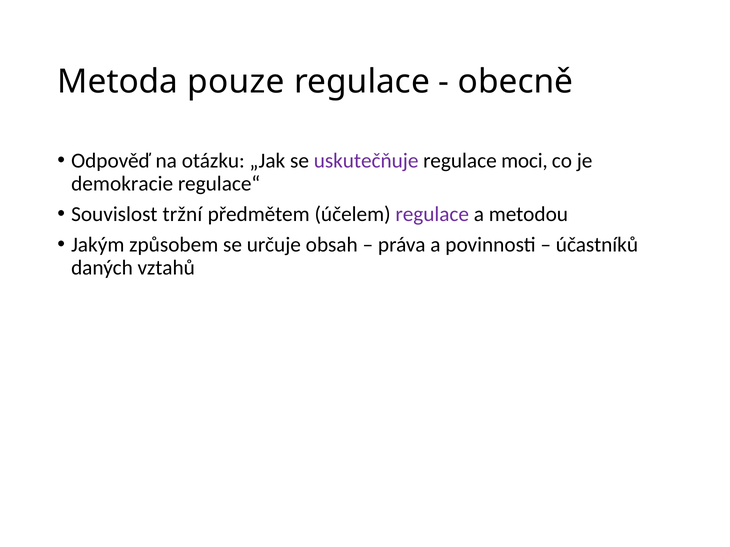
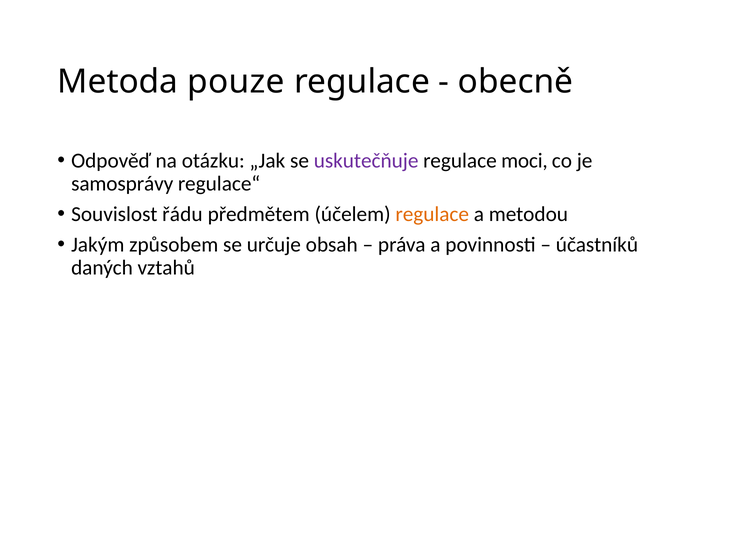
demokracie: demokracie -> samosprávy (122, 184)
tržní: tržní -> řádu (182, 214)
regulace colour: purple -> orange (432, 214)
